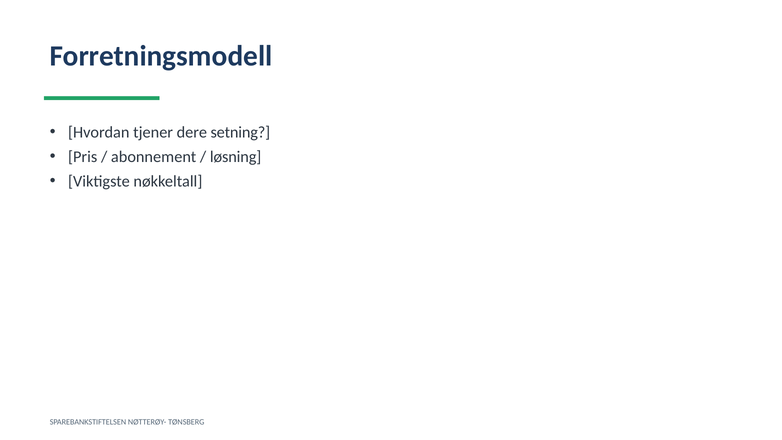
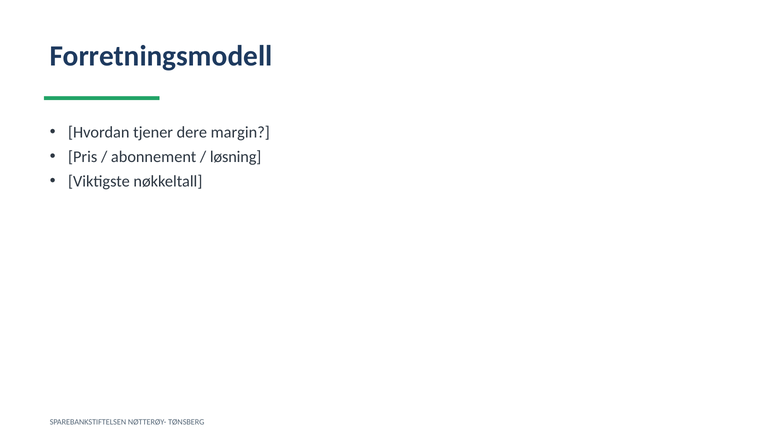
setning: setning -> margin (240, 132)
